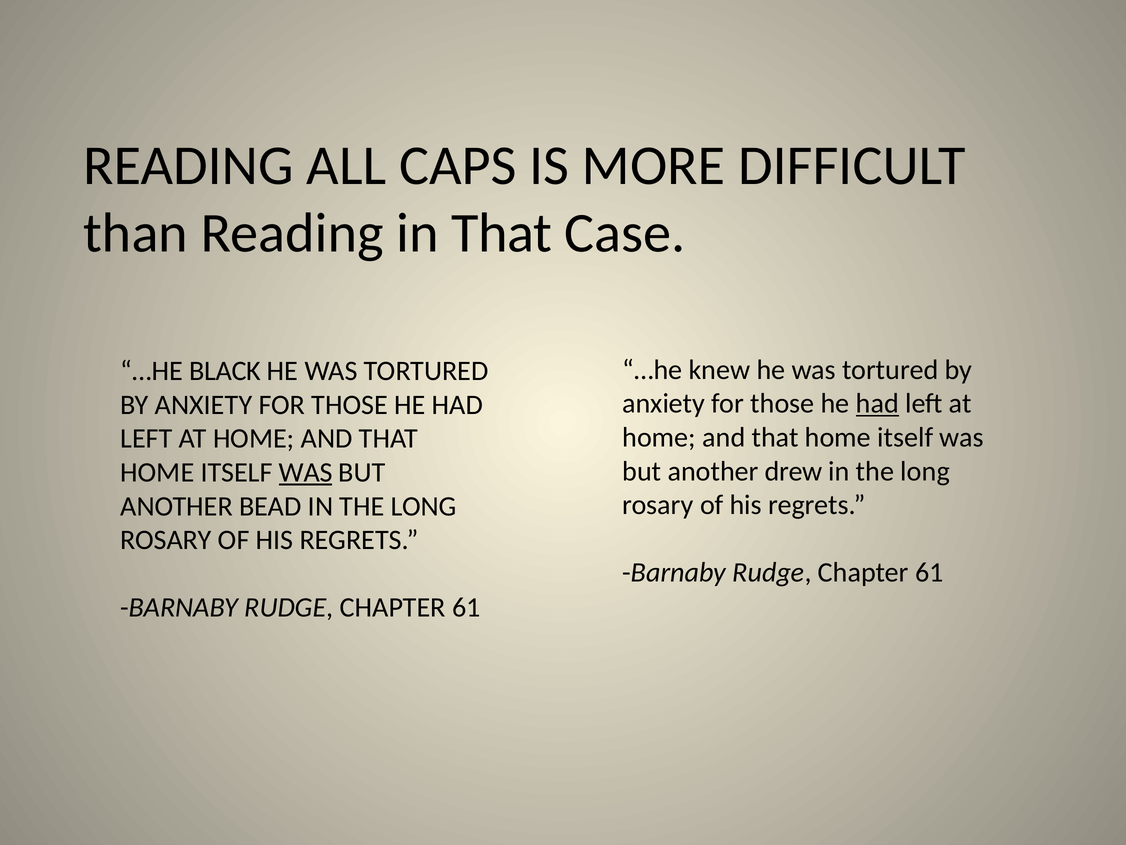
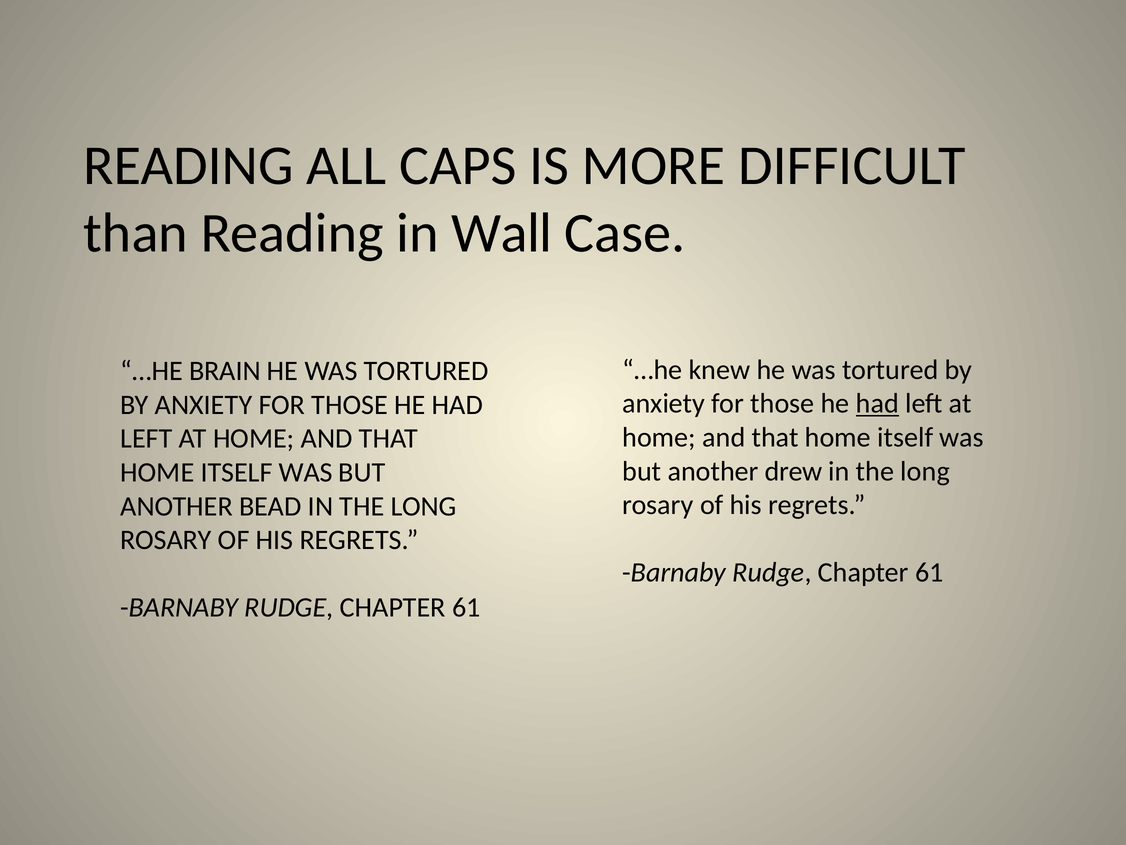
in That: That -> Wall (502, 233)
BLACK: BLACK -> BRAIN (225, 371)
WAS underline: present -> none (306, 472)
